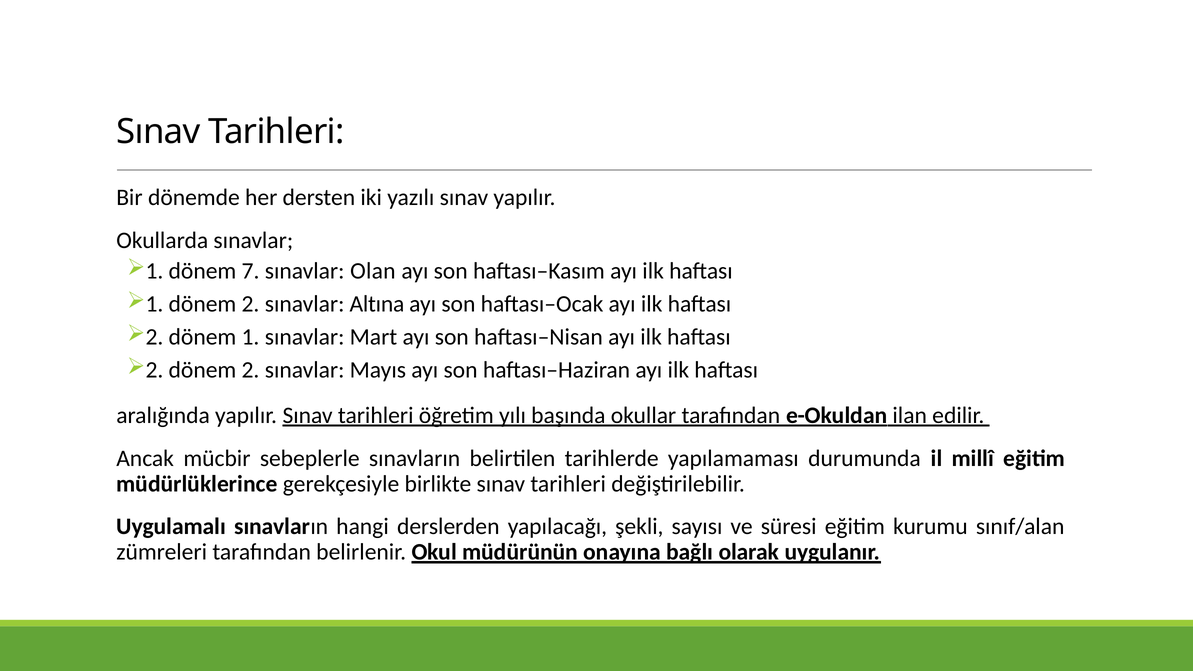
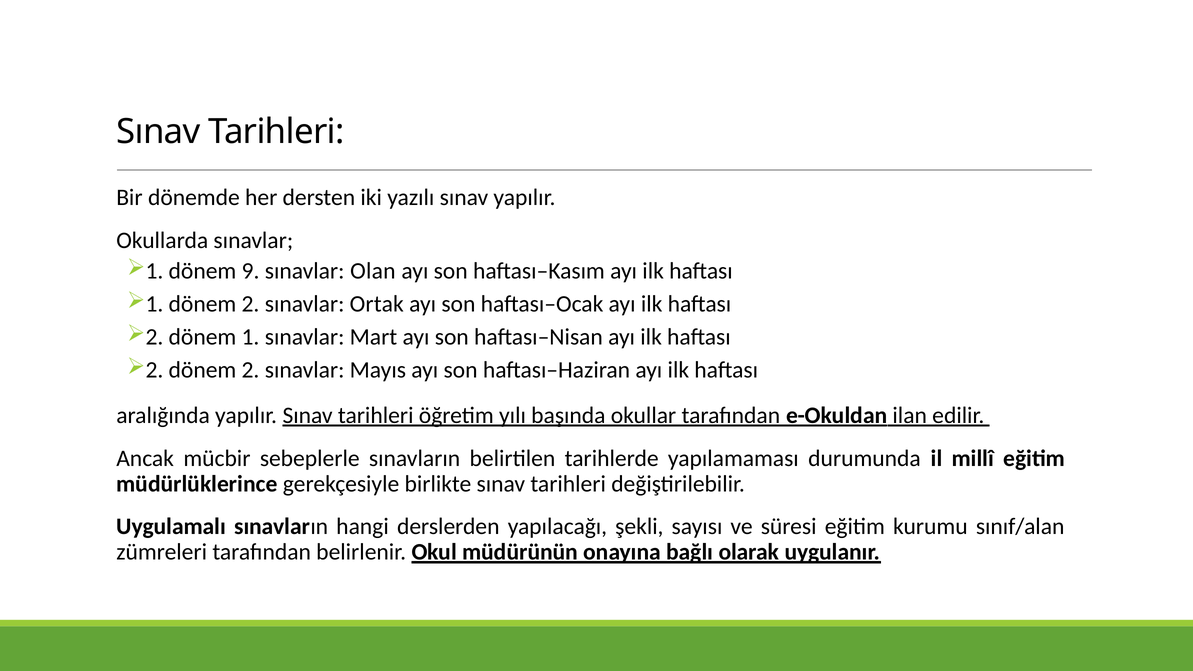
7: 7 -> 9 (251, 271)
Altına: Altına -> Ortak (377, 304)
